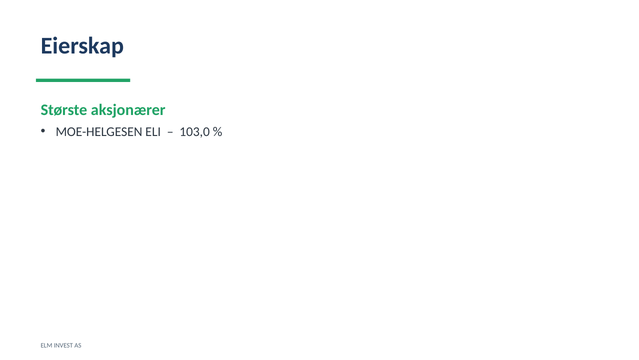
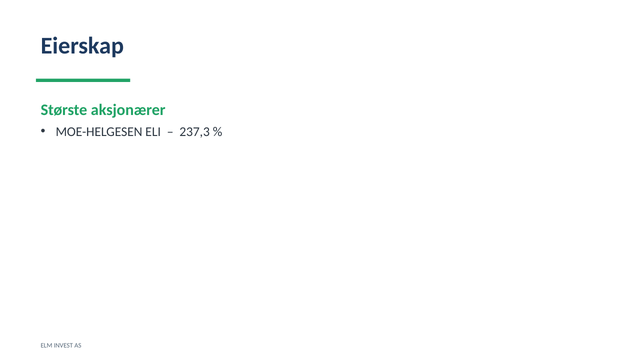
103,0: 103,0 -> 237,3 (195, 131)
